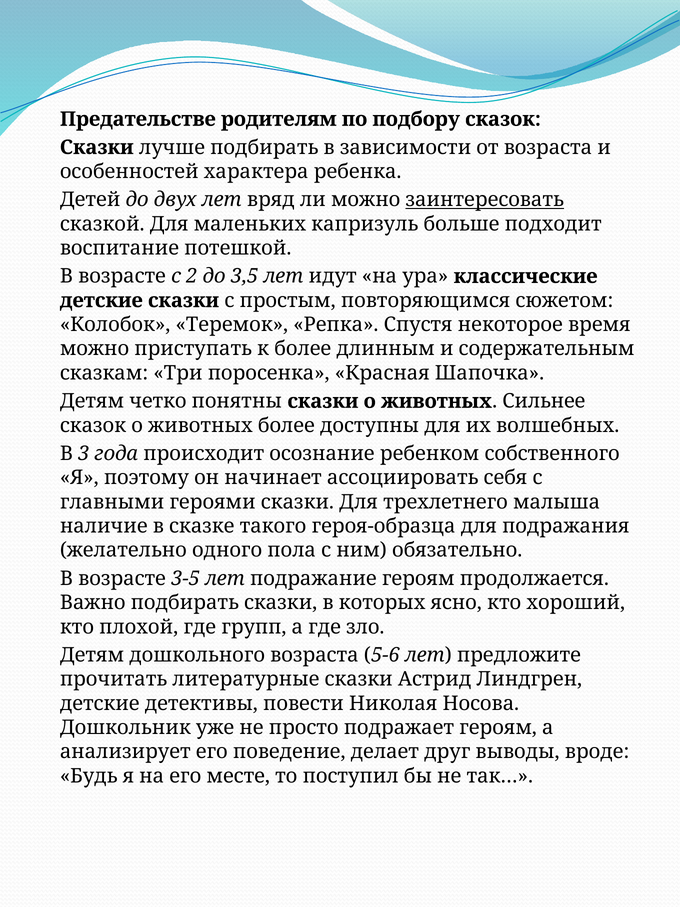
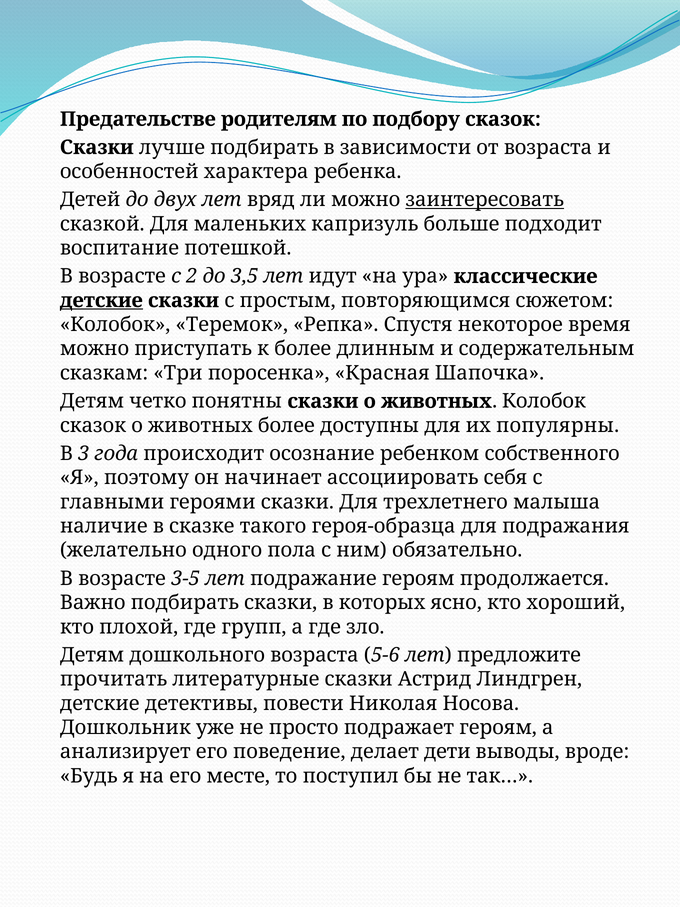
детские underline: none -> present (101, 300)
животных Сильнее: Сильнее -> Колобок (544, 401)
волшебных: волшебных -> популярны (558, 425)
друг: друг -> дети (447, 751)
